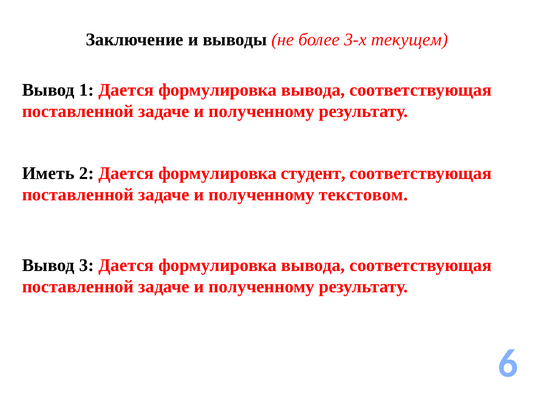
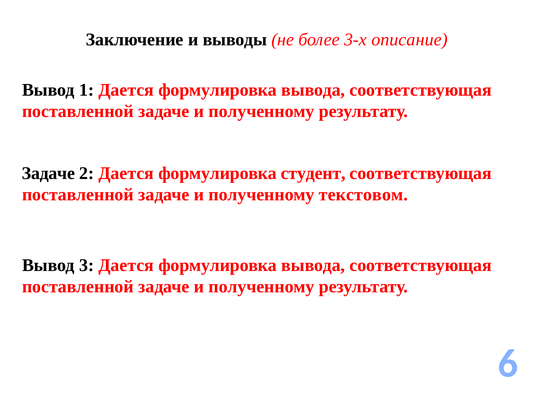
текущем: текущем -> описание (410, 40)
Иметь: Иметь -> Задаче (48, 173)
